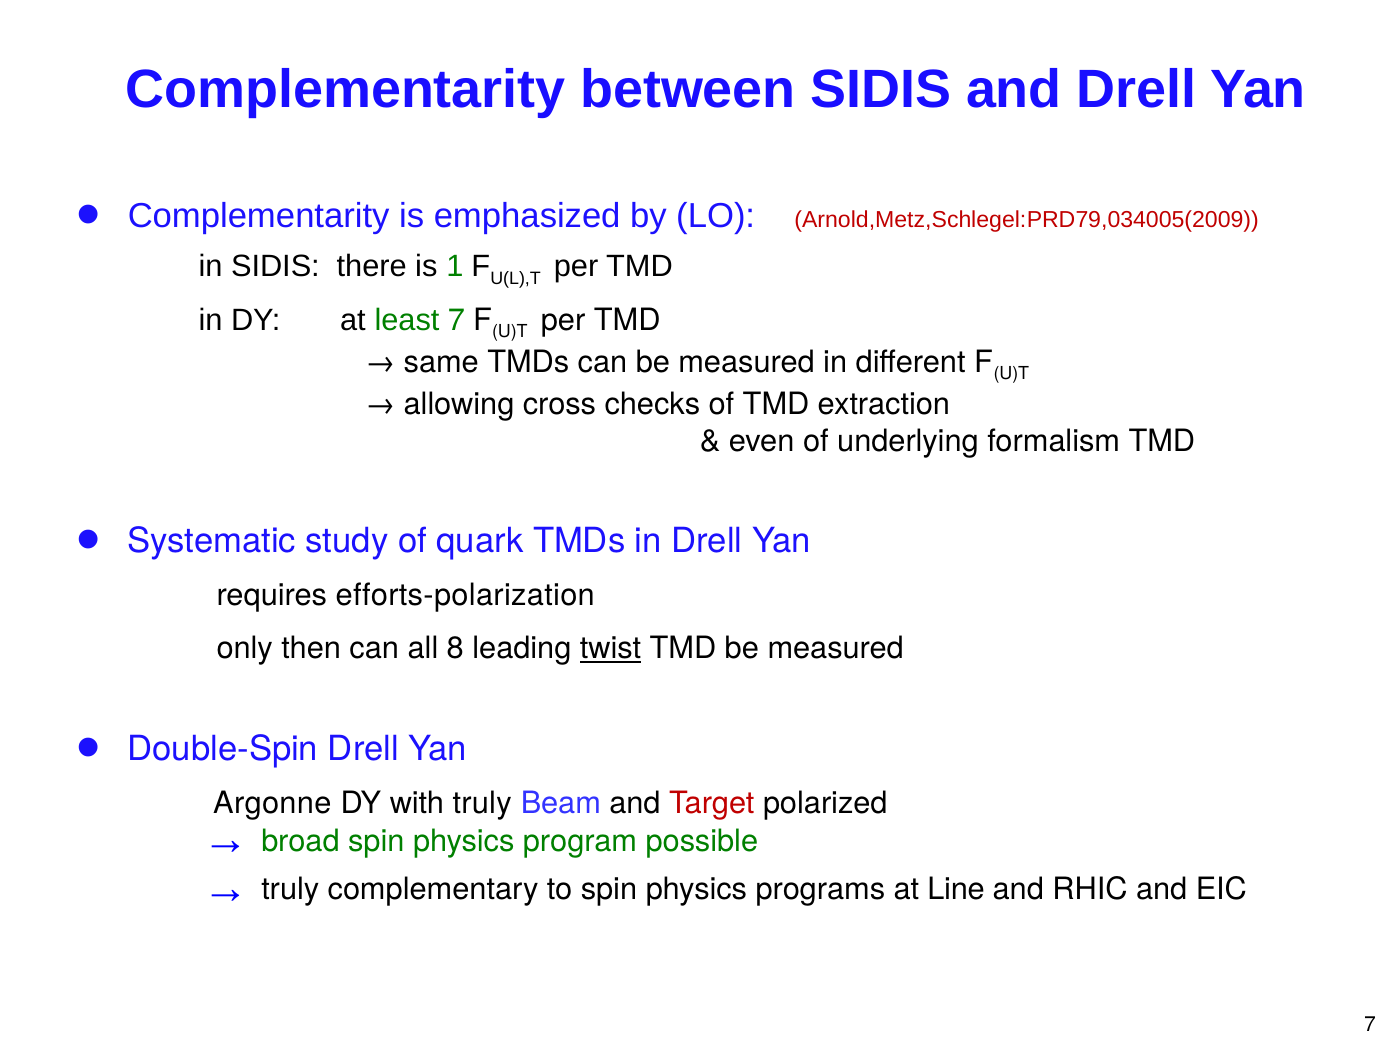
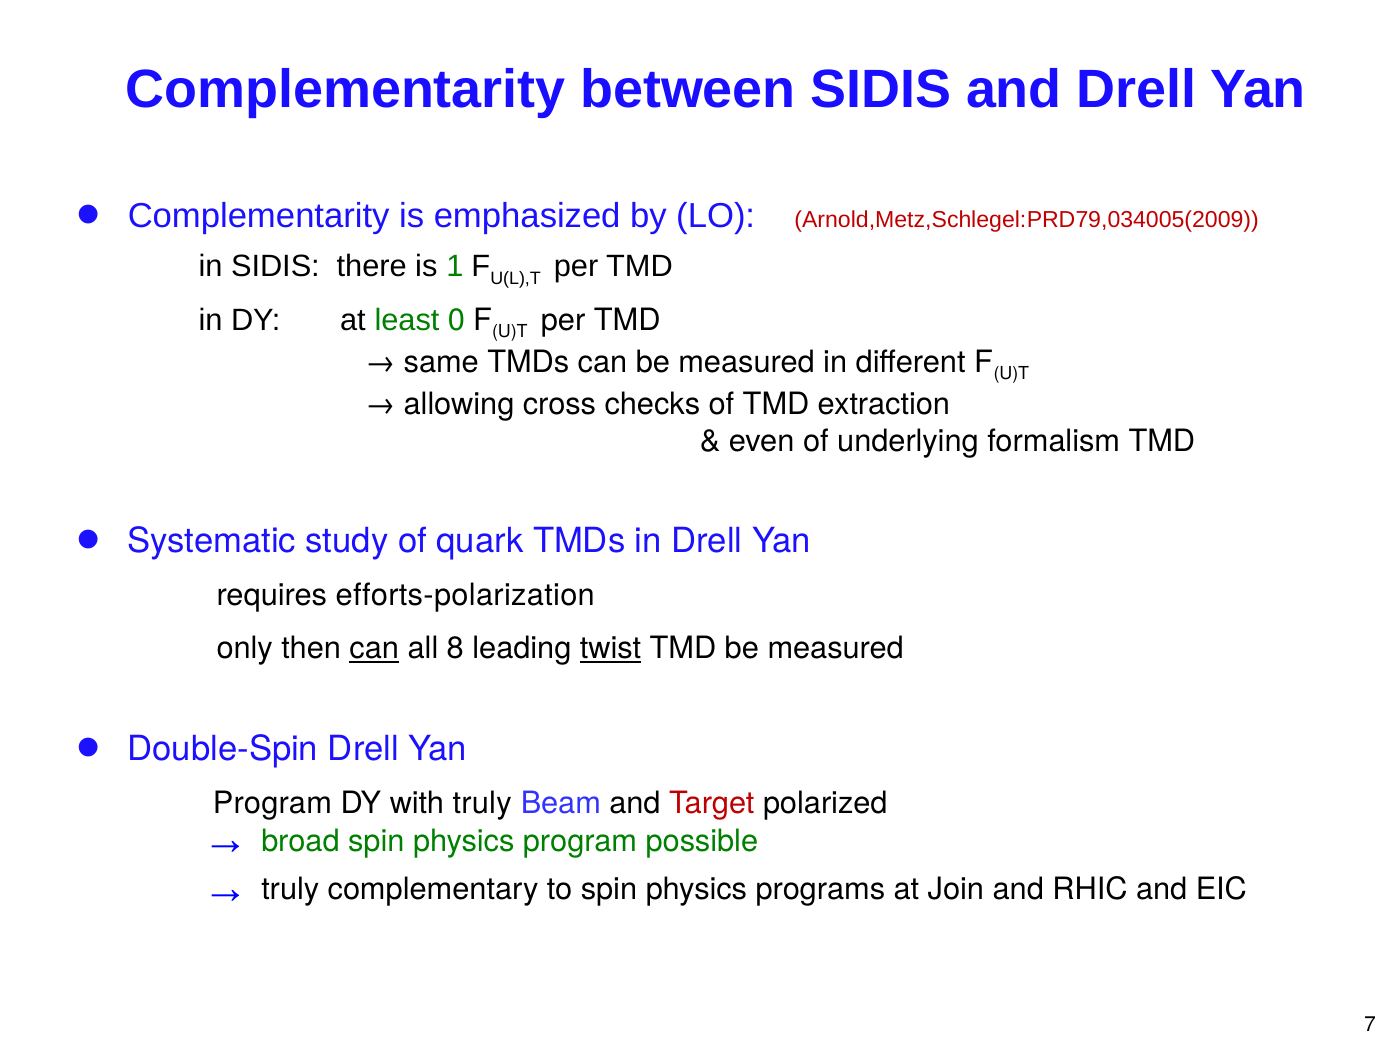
least 7: 7 -> 0 (456, 320)
can underline: none -> present (374, 648)
Argonne: Argonne -> Program (272, 803)
Line: Line -> Join (956, 890)
